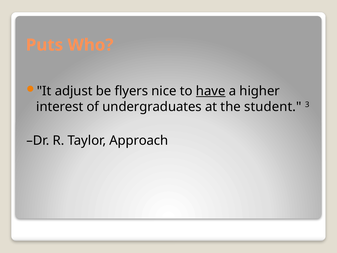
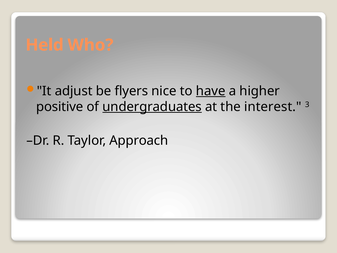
Puts: Puts -> Held (45, 45)
interest: interest -> positive (60, 107)
undergraduates underline: none -> present (152, 107)
student: student -> interest (273, 107)
